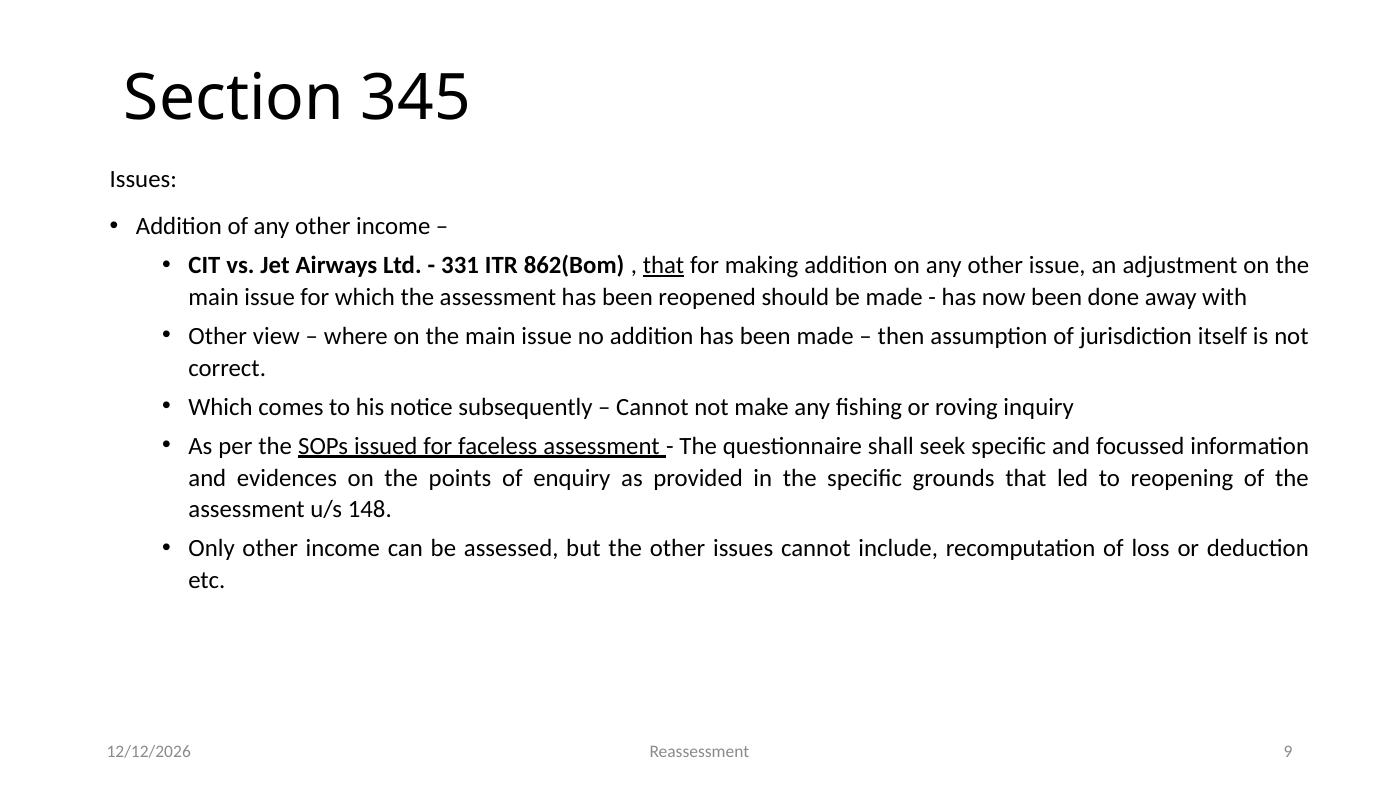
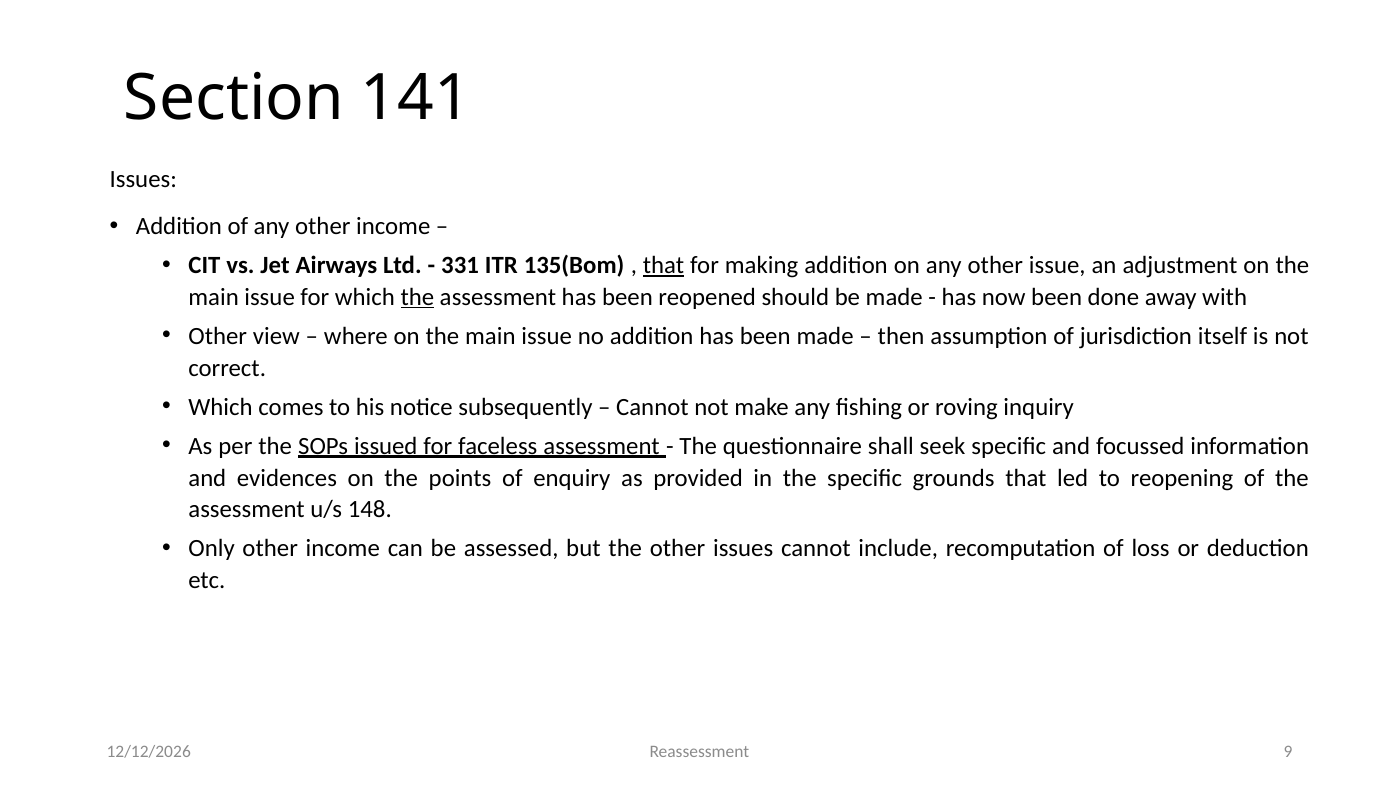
345: 345 -> 141 (416, 99)
862(Bom: 862(Bom -> 135(Bom (574, 265)
the underline: none -> present (417, 297)
